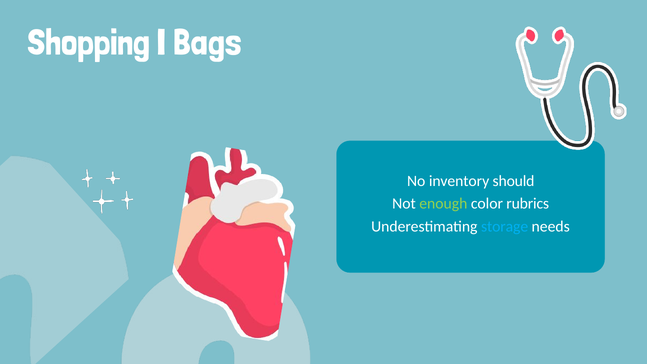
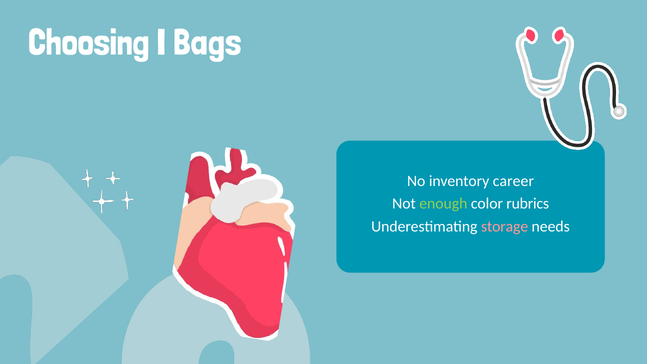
Shopping: Shopping -> Choosing (89, 43)
should: should -> career (513, 181)
storage colour: light blue -> pink (505, 226)
